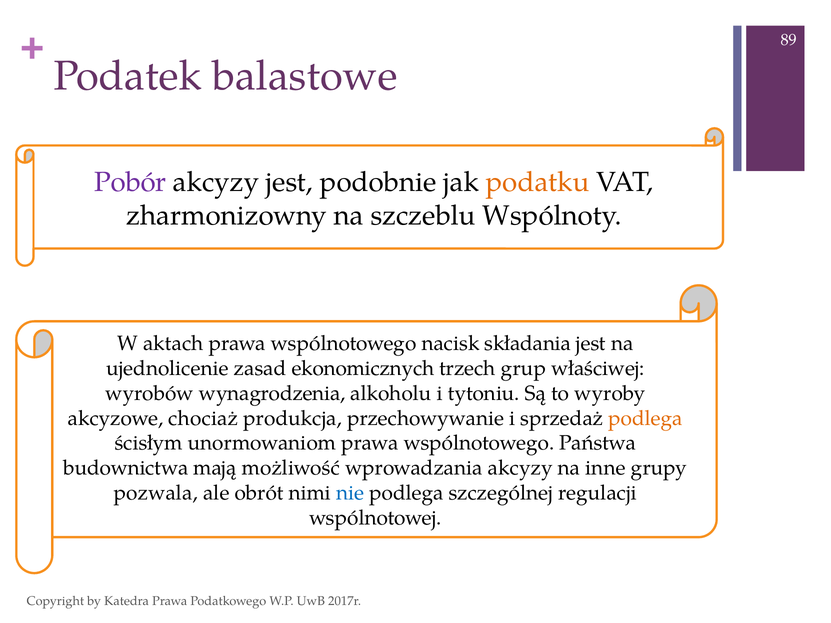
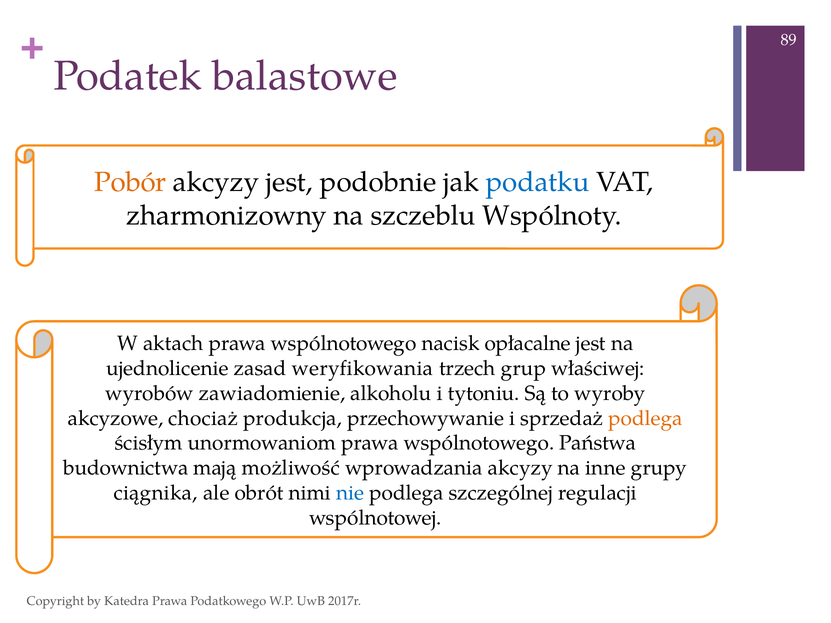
Pobór colour: purple -> orange (130, 182)
podatku colour: orange -> blue (538, 182)
składania: składania -> opłacalne (528, 344)
ekonomicznych: ekonomicznych -> weryfikowania (363, 369)
wynagrodzenia: wynagrodzenia -> zawiadomienie (272, 393)
pozwala: pozwala -> ciągnika (156, 493)
